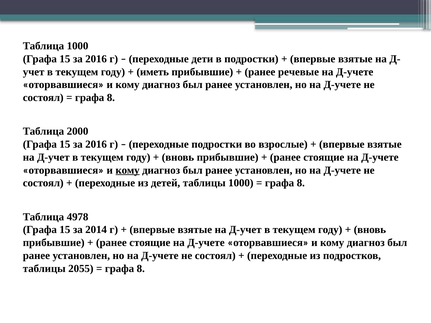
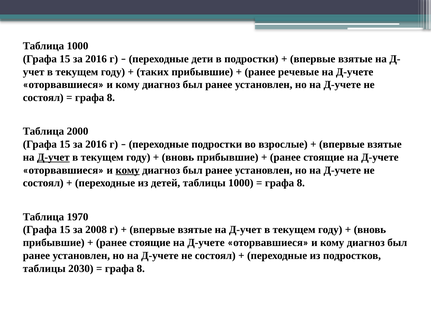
иметь: иметь -> таких (153, 72)
Д-учет underline: none -> present (53, 157)
4978: 4978 -> 1970 (78, 217)
2014: 2014 -> 2008 (96, 230)
2055: 2055 -> 2030 (81, 269)
